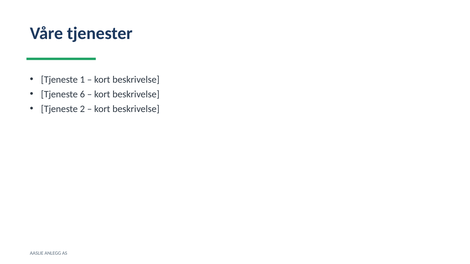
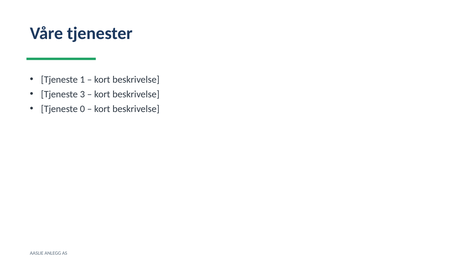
6: 6 -> 3 (82, 94)
2: 2 -> 0 (82, 109)
